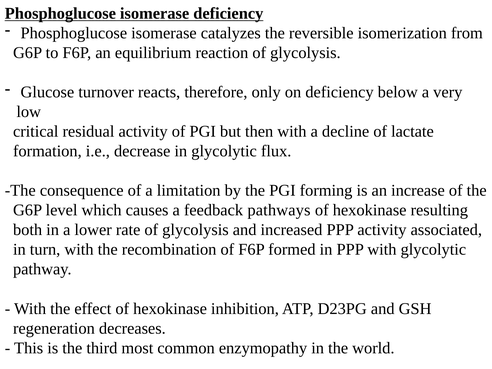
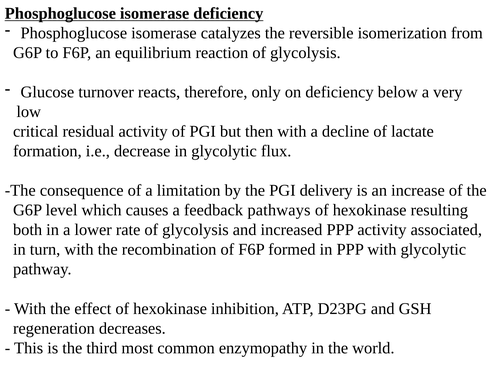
forming: forming -> delivery (326, 191)
